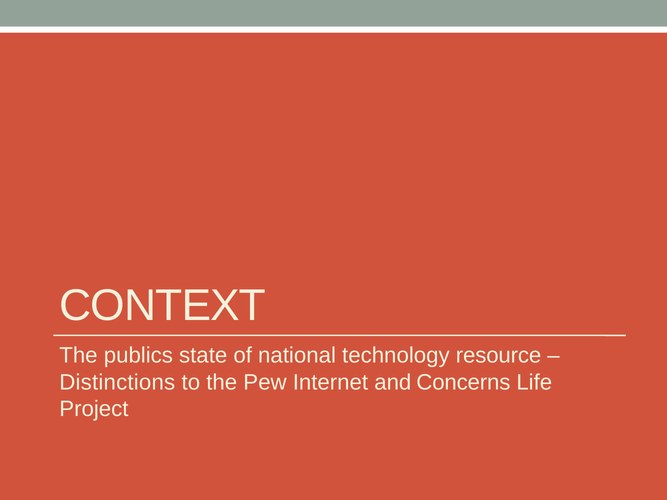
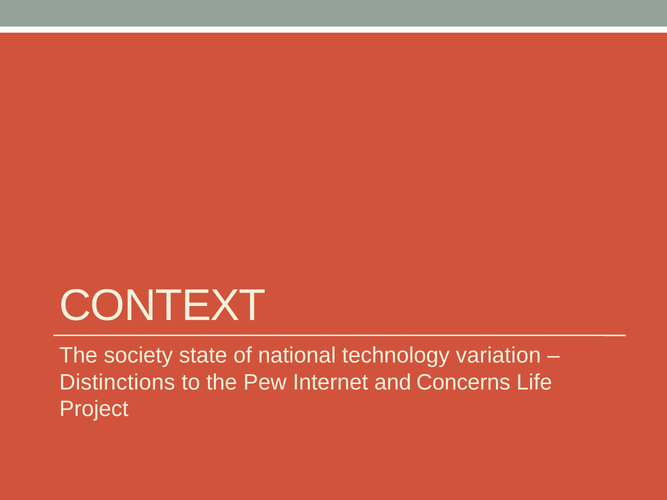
publics: publics -> society (138, 356)
resource: resource -> variation (498, 356)
